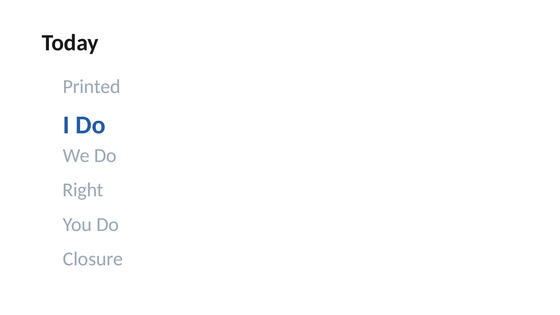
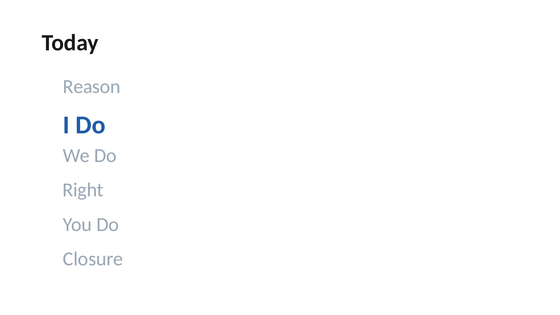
Printed: Printed -> Reason (92, 87)
